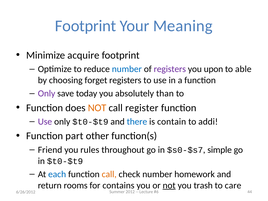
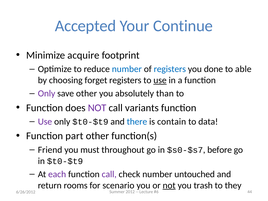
Footprint: Footprint -> Accepted (86, 26)
Meaning: Meaning -> Continue (183, 26)
registers colour: purple -> blue (170, 69)
upon: upon -> done (213, 69)
use underline: none -> present (160, 80)
save today: today -> other (87, 93)
NOT colour: orange -> purple (97, 108)
register: register -> variants (142, 108)
addi: addi -> data (208, 122)
rules: rules -> must (90, 150)
simple: simple -> before (220, 150)
each colour: blue -> purple (57, 174)
call colour: orange -> purple (109, 174)
homework: homework -> untouched (195, 174)
contains: contains -> scenario (118, 185)
care: care -> they (233, 185)
